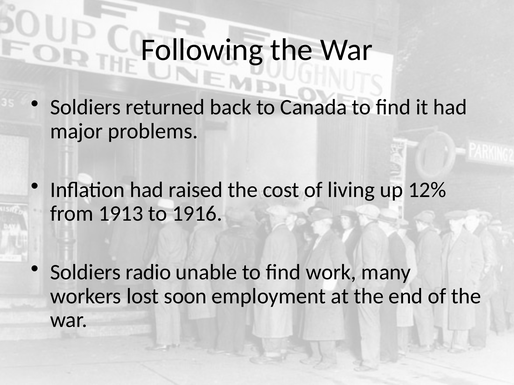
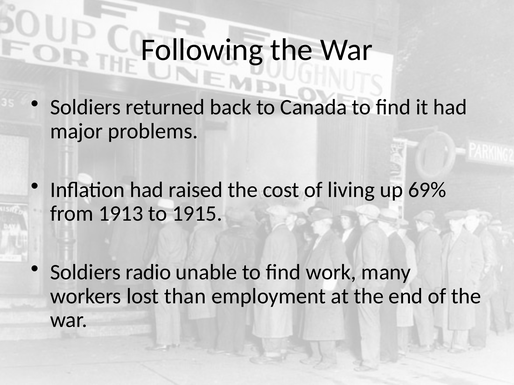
12%: 12% -> 69% (427, 190)
1916: 1916 -> 1915 (197, 214)
soon: soon -> than (185, 297)
